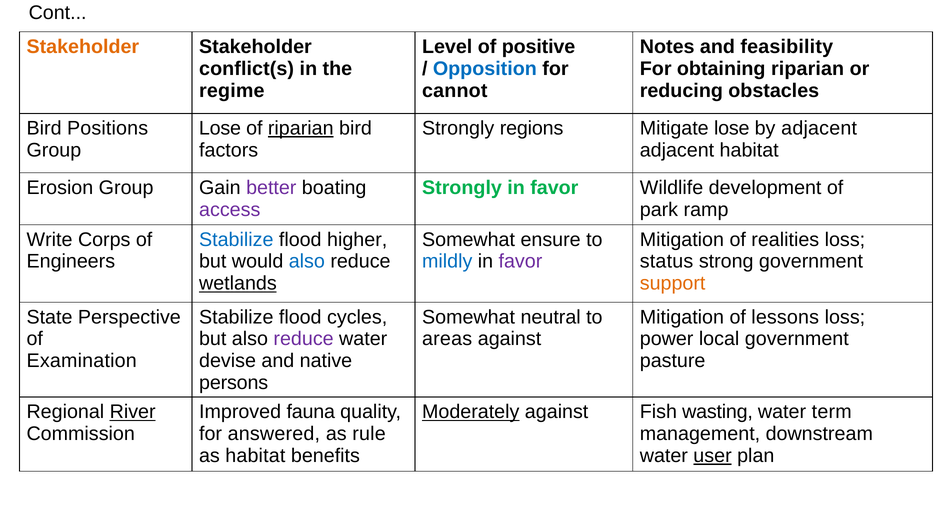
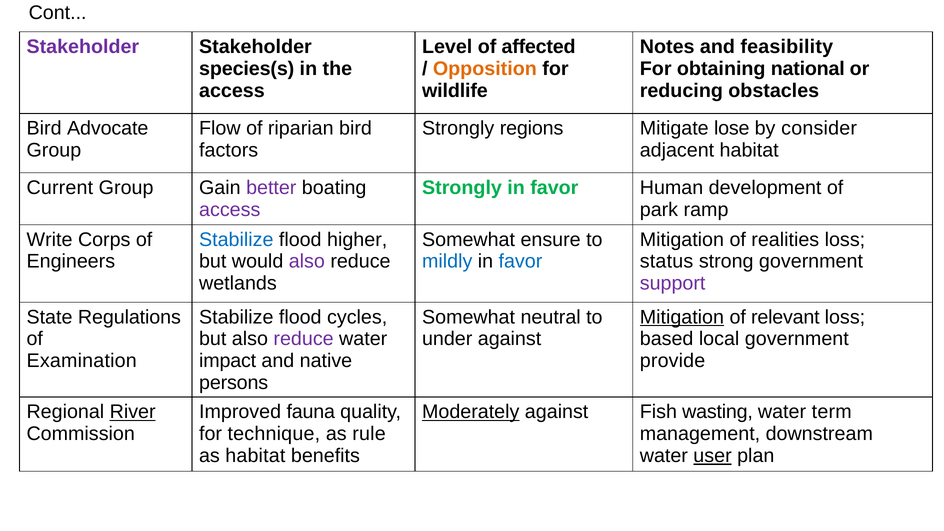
Stakeholder colour: orange -> purple (83, 47)
positive: positive -> affected (539, 47)
conflict(s: conflict(s -> species(s (247, 69)
Opposition colour: blue -> orange (485, 69)
obtaining riparian: riparian -> national (808, 69)
regime: regime -> access (232, 91)
cannot: cannot -> wildlife (455, 91)
Positions: Positions -> Advocate (108, 128)
Lose: Lose -> Flow (220, 128)
riparian underline: present -> none (301, 128)
by adjacent: adjacent -> consider (819, 128)
Erosion: Erosion -> Current (60, 188)
Wildlife: Wildlife -> Human (672, 188)
also colour: blue -> purple (307, 261)
favor colour: purple -> blue (520, 261)
wetlands underline: present -> none (238, 283)
support colour: orange -> purple (673, 283)
Perspective: Perspective -> Regulations (129, 317)
Mitigation underline: none -> present (682, 317)
lessons: lessons -> relevant (785, 317)
areas: areas -> under (447, 339)
power: power -> based (667, 339)
devise: devise -> impact (228, 361)
pasture: pasture -> provide (673, 361)
answered: answered -> technique (274, 434)
